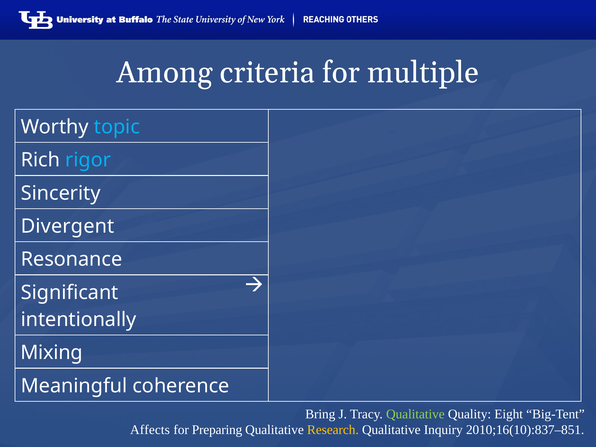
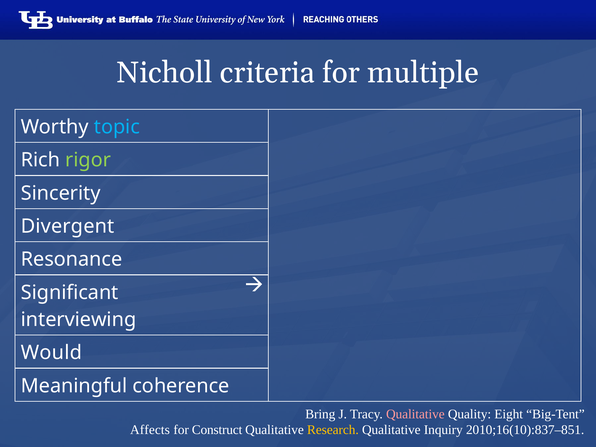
Among: Among -> Nicholl (165, 73)
rigor colour: light blue -> light green (88, 160)
intentionally: intentionally -> interviewing (79, 320)
Mixing: Mixing -> Would (51, 353)
Qualitative colour: light green -> pink (415, 414)
Preparing: Preparing -> Construct (217, 430)
